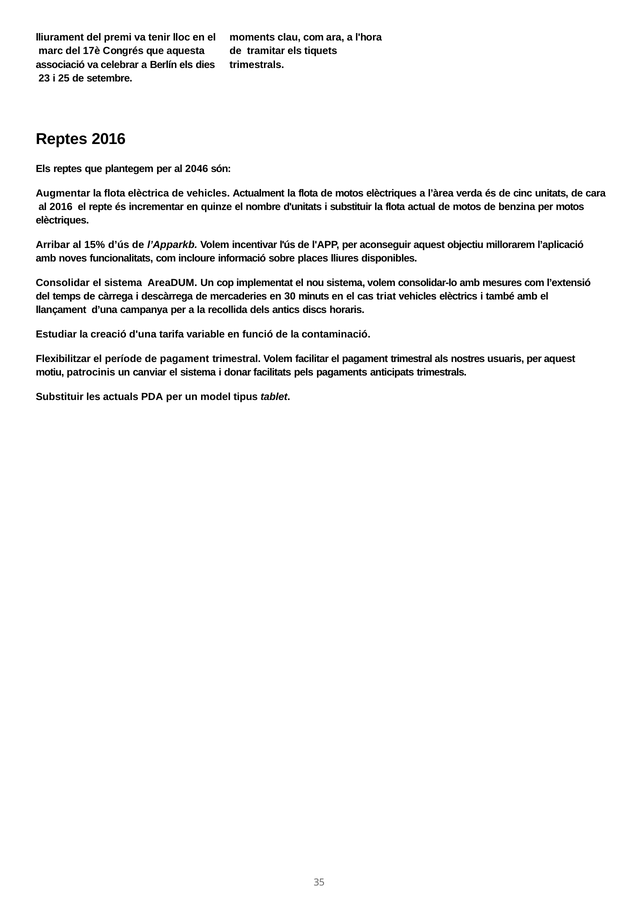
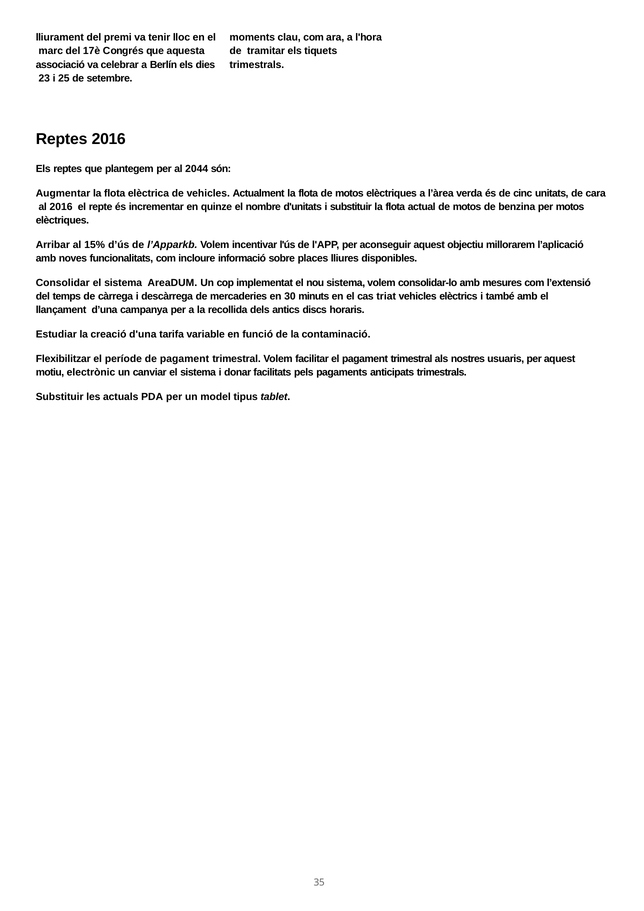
2046: 2046 -> 2044 (197, 169)
patrocinis: patrocinis -> electrònic (91, 372)
